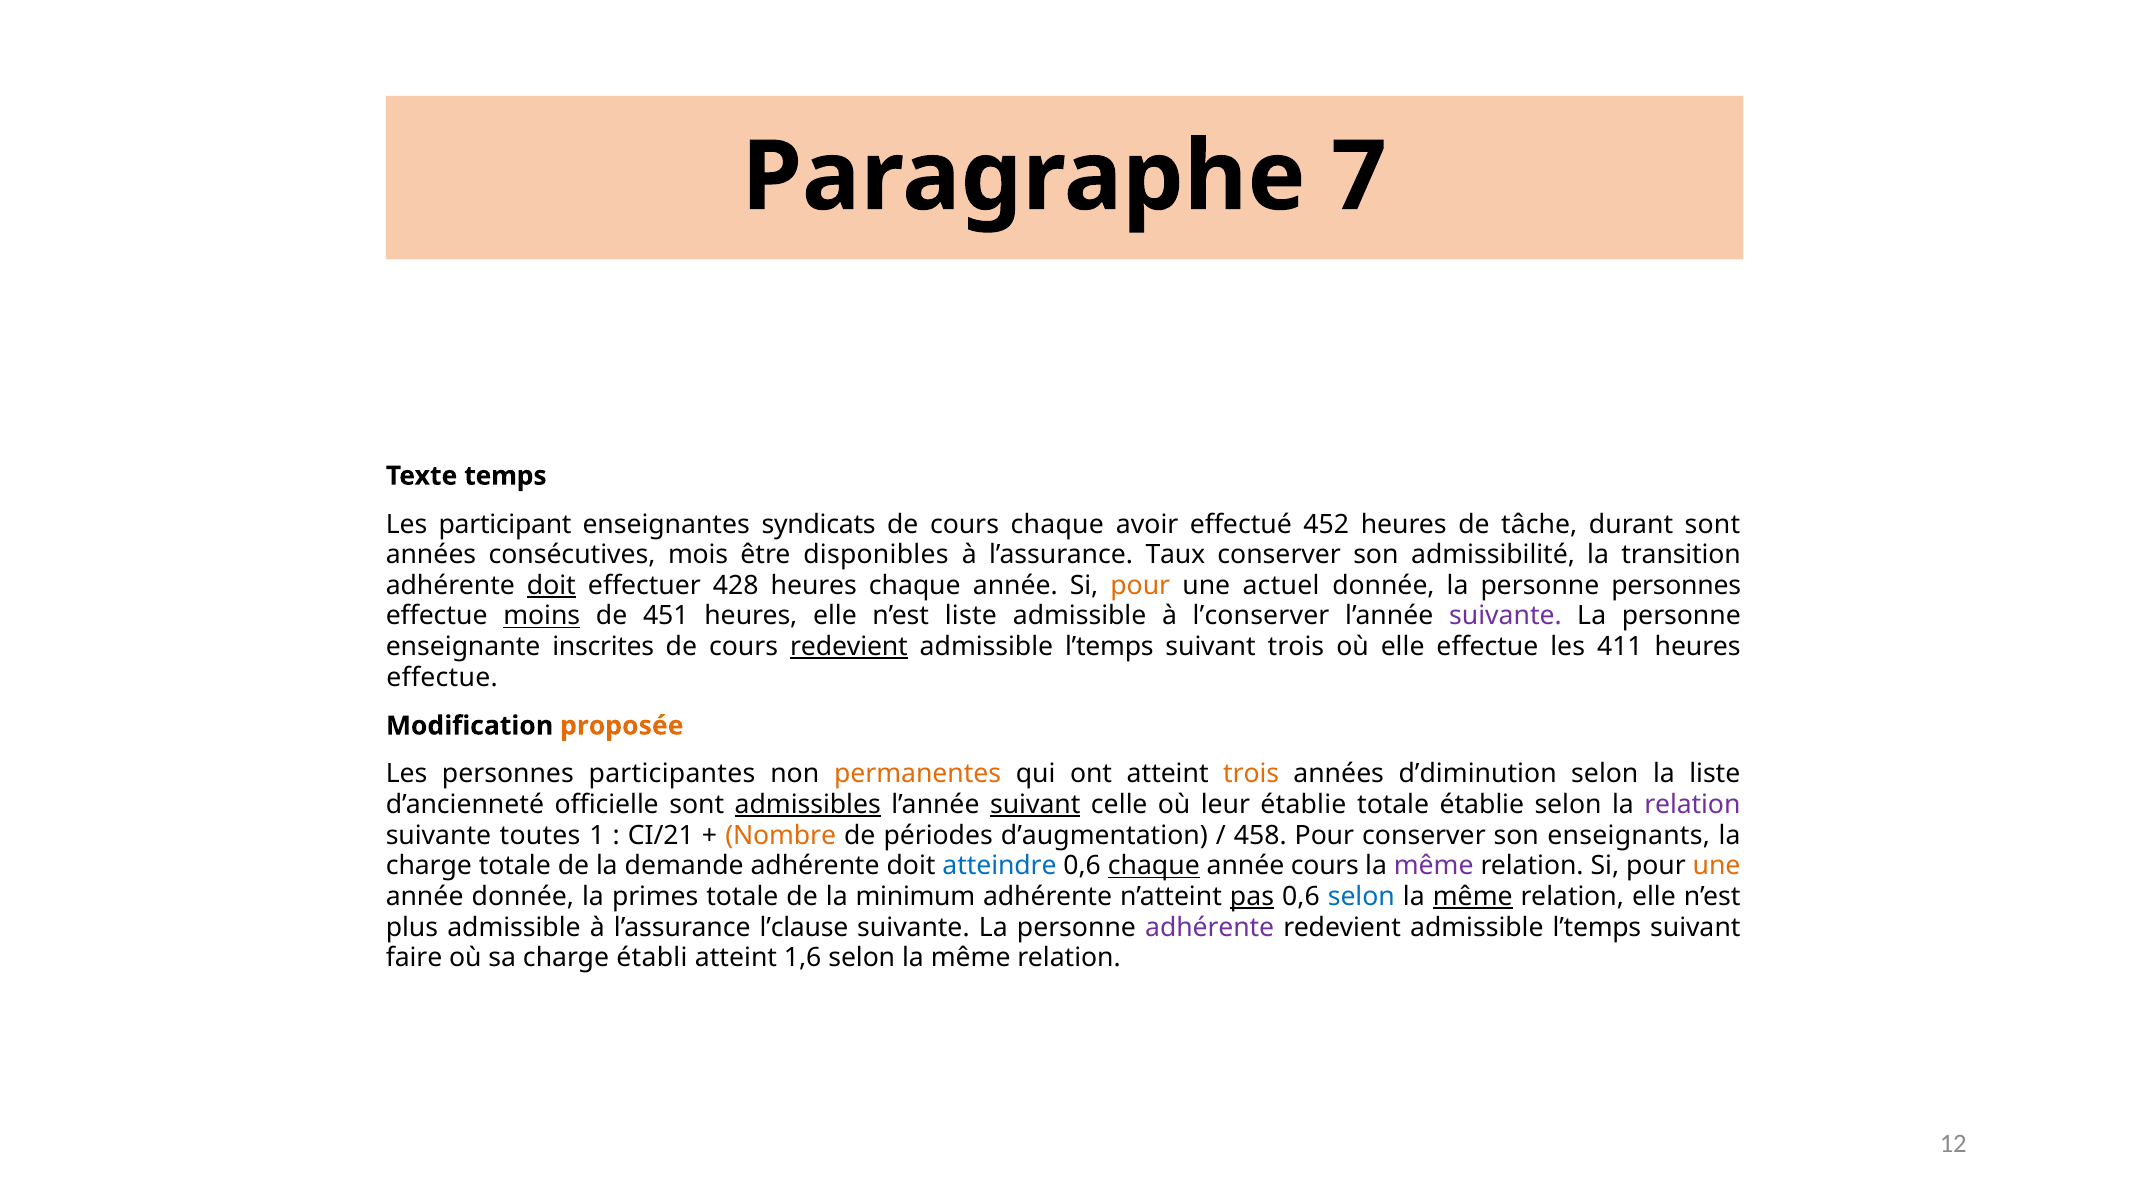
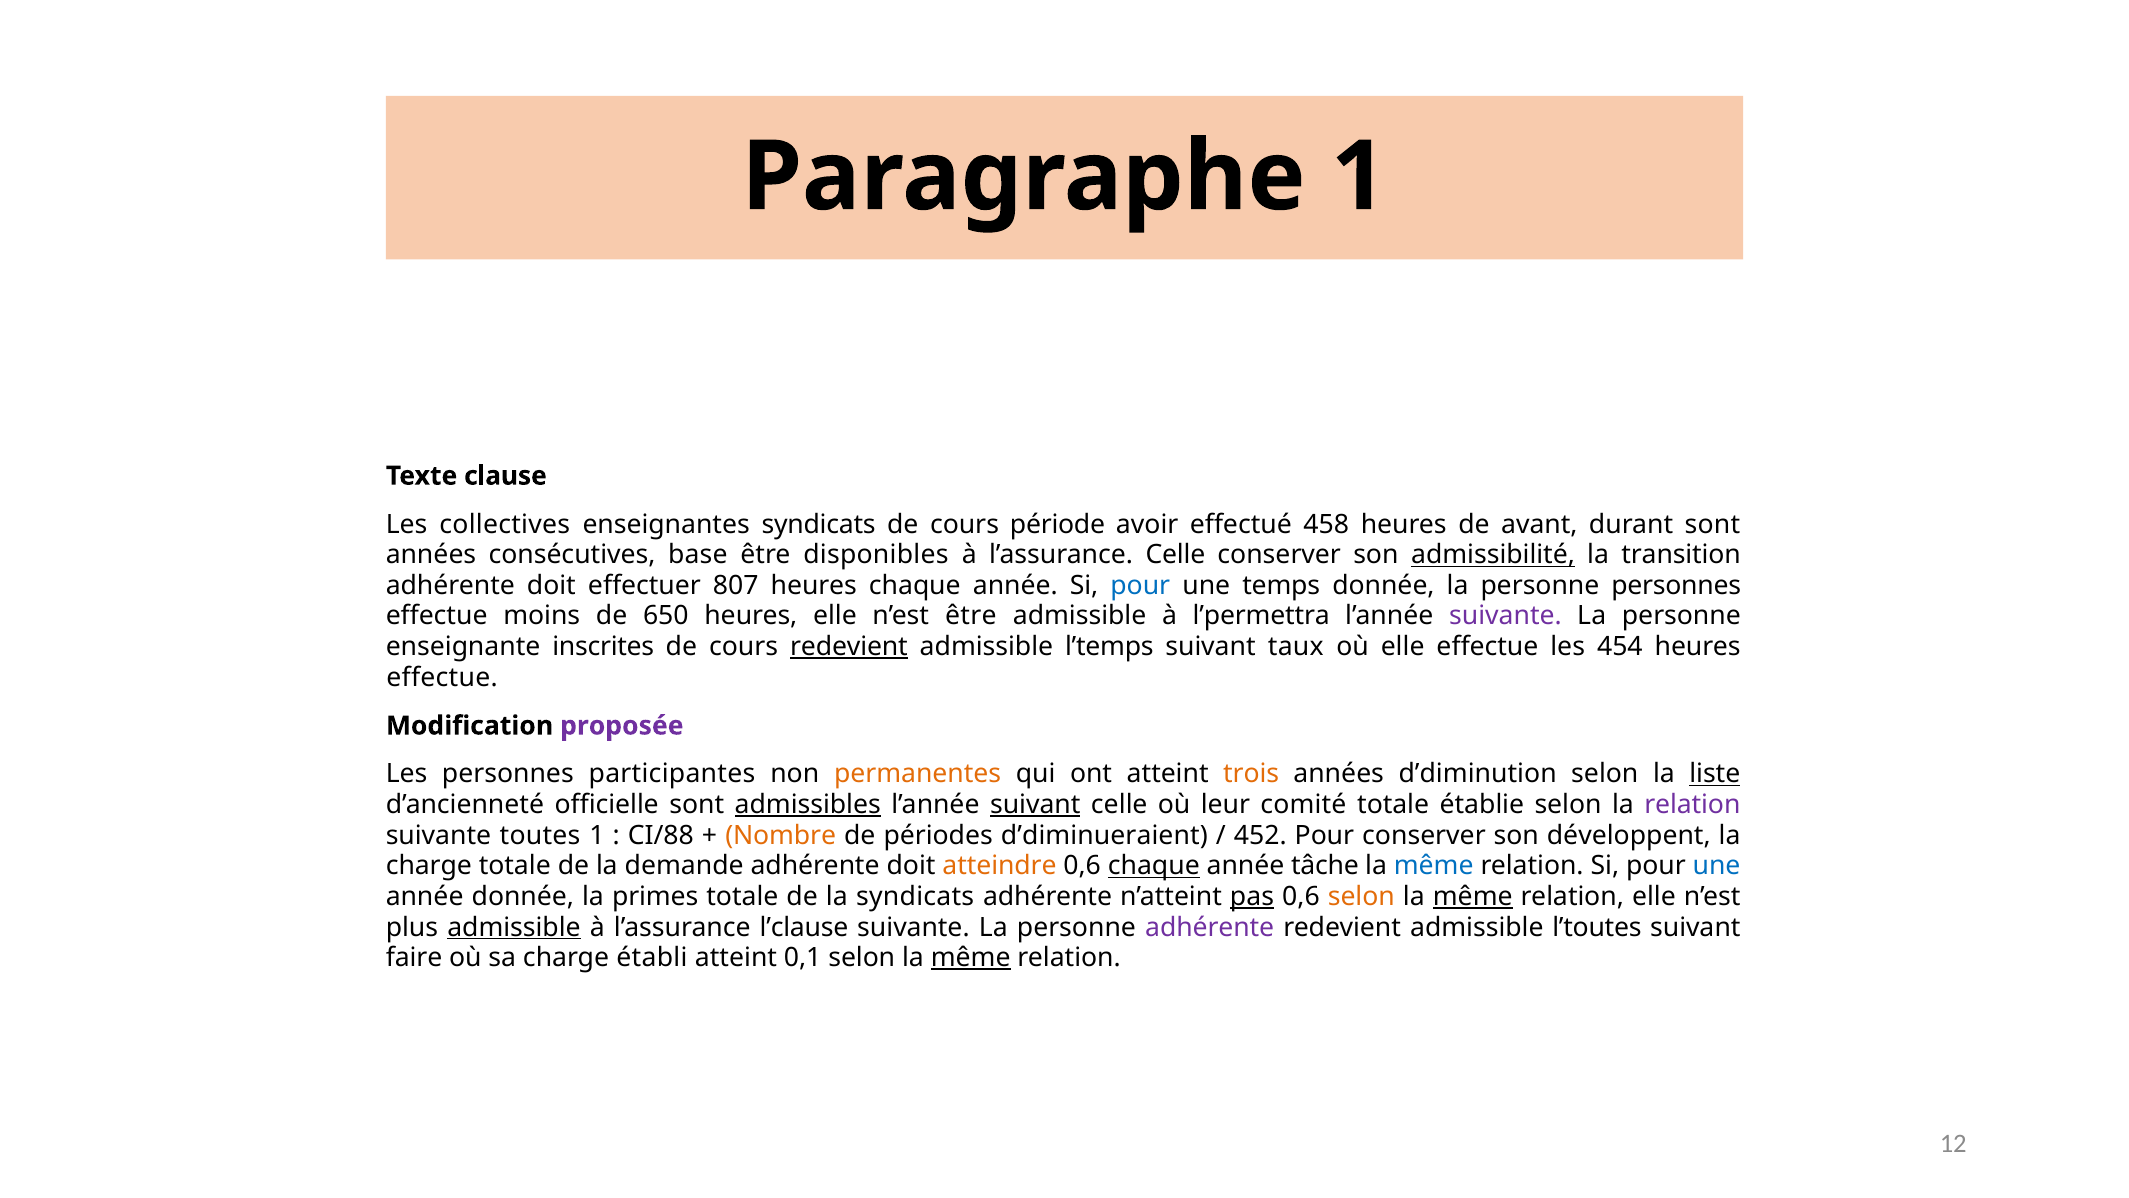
Paragraphe 7: 7 -> 1 (1359, 177)
temps: temps -> clause (505, 476)
participant: participant -> collectives (505, 524)
cours chaque: chaque -> période (1058, 524)
452: 452 -> 458 (1326, 524)
tâche: tâche -> avant (1539, 524)
mois: mois -> base (698, 555)
l’assurance Taux: Taux -> Celle (1175, 555)
admissibilité underline: none -> present (1493, 555)
doit underline: present -> none (551, 585)
428: 428 -> 807 (736, 585)
pour colour: orange -> blue (1140, 585)
actuel: actuel -> temps (1281, 585)
moins underline: present -> none (542, 616)
451: 451 -> 650 (666, 616)
n’est liste: liste -> être (971, 616)
l’conserver: l’conserver -> l’permettra (1261, 616)
suivant trois: trois -> taux (1296, 647)
411: 411 -> 454 (1620, 647)
proposée colour: orange -> purple (622, 725)
liste underline: none -> present (1715, 774)
leur établie: établie -> comité (1303, 804)
CI/21: CI/21 -> CI/88 (661, 835)
d’augmentation: d’augmentation -> d’diminueraient (1104, 835)
458: 458 -> 452 (1260, 835)
enseignants: enseignants -> développent (1629, 835)
atteindre colour: blue -> orange (1000, 866)
année cours: cours -> tâche (1325, 866)
même colour: purple -> blue (1434, 866)
une colour: orange -> blue (1717, 866)
la minimum: minimum -> syndicats (915, 896)
selon colour: blue -> orange (1361, 896)
admissible underline: none -> present (514, 927)
l’temps: l’temps -> l’toutes (1597, 927)
1,6: 1,6 -> 0,1 (803, 957)
même underline: none -> present (971, 957)
